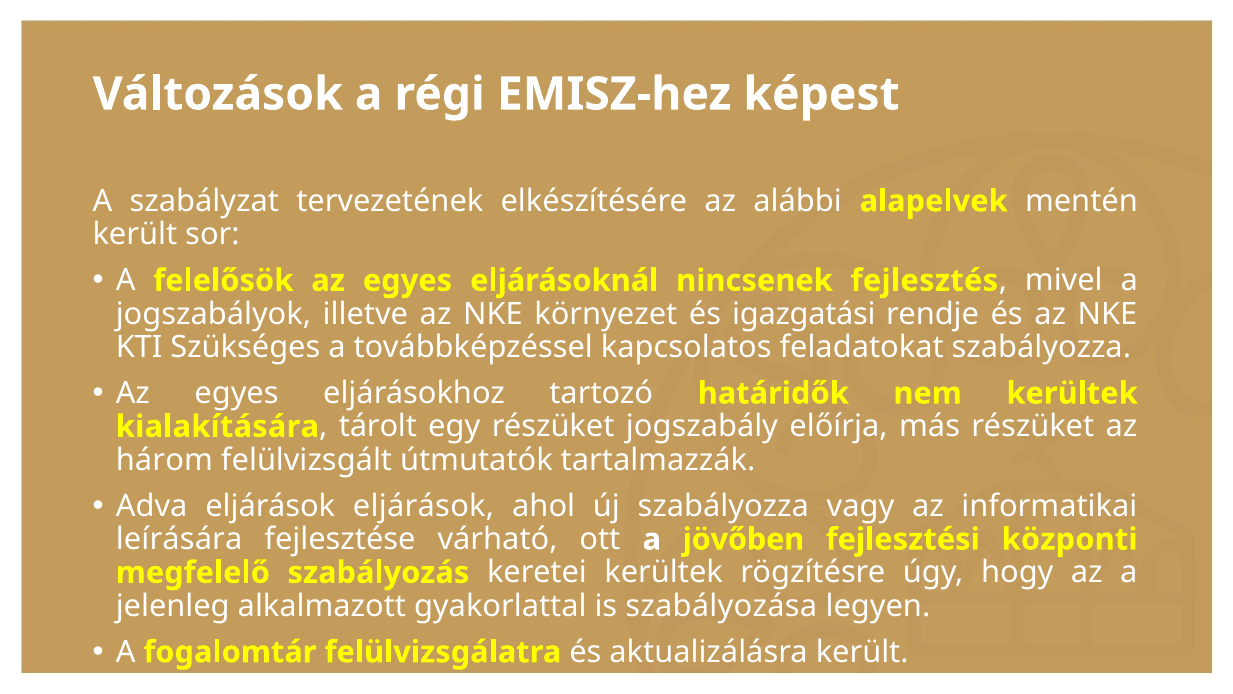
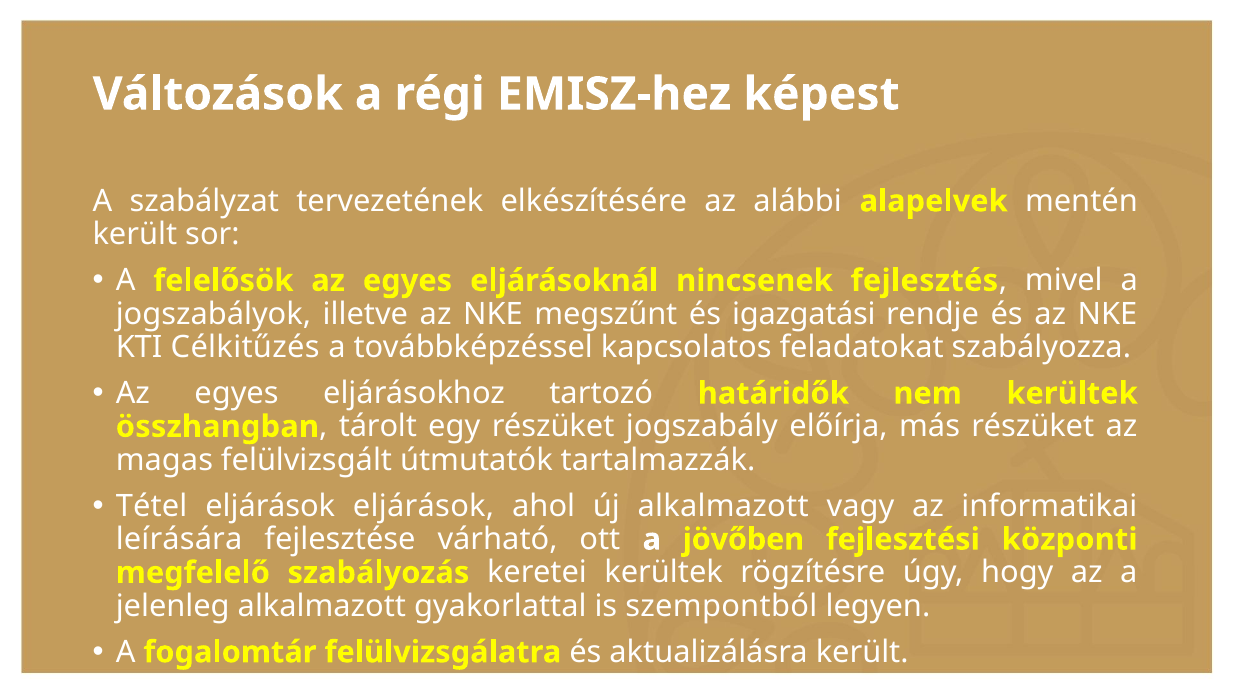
környezet: környezet -> megszűnt (606, 314)
Szükséges: Szükséges -> Célkitűzés (245, 347)
kialakítására: kialakítására -> összhangban (217, 426)
három: három -> magas (164, 460)
Adva: Adva -> Tétel (152, 506)
új szabályozza: szabályozza -> alkalmazott (723, 506)
szabályozása: szabályozása -> szempontból (721, 606)
